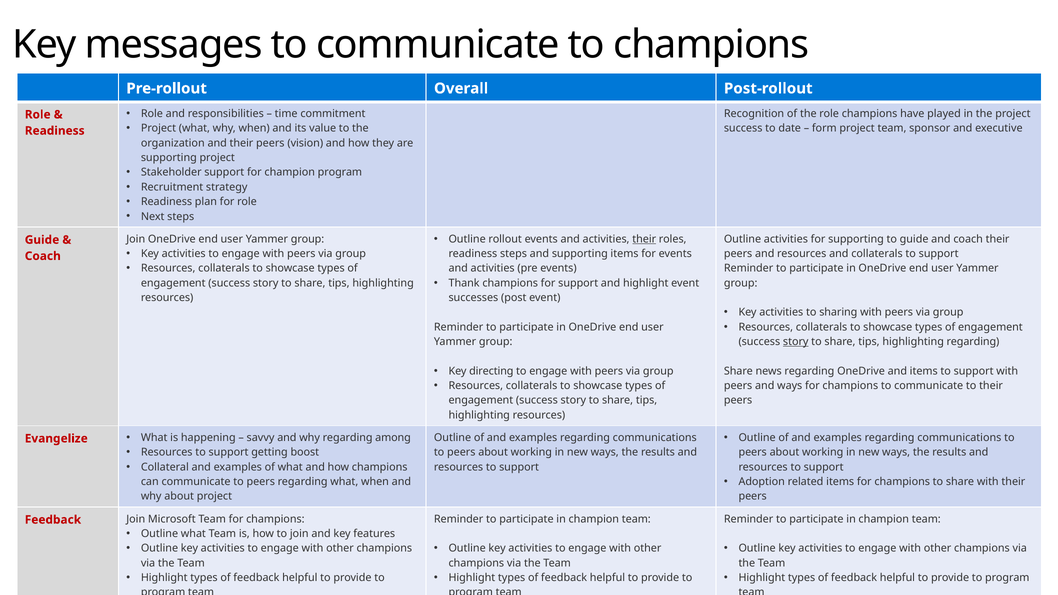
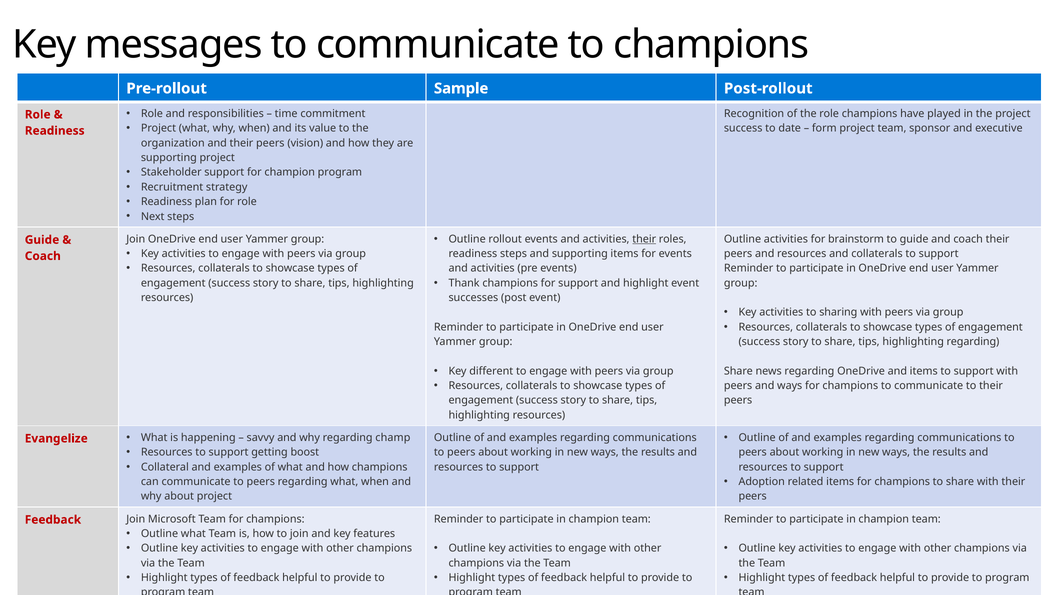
Overall: Overall -> Sample (461, 88)
for supporting: supporting -> brainstorm (856, 239)
story underline: present -> none (796, 342)
directing: directing -> different (491, 371)
among: among -> champ (393, 438)
